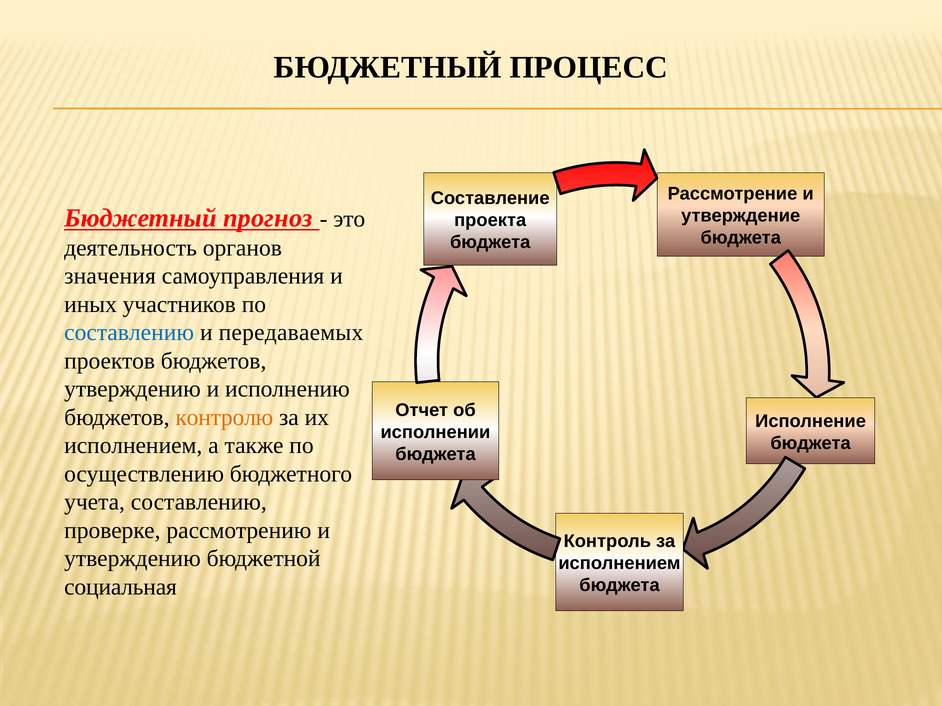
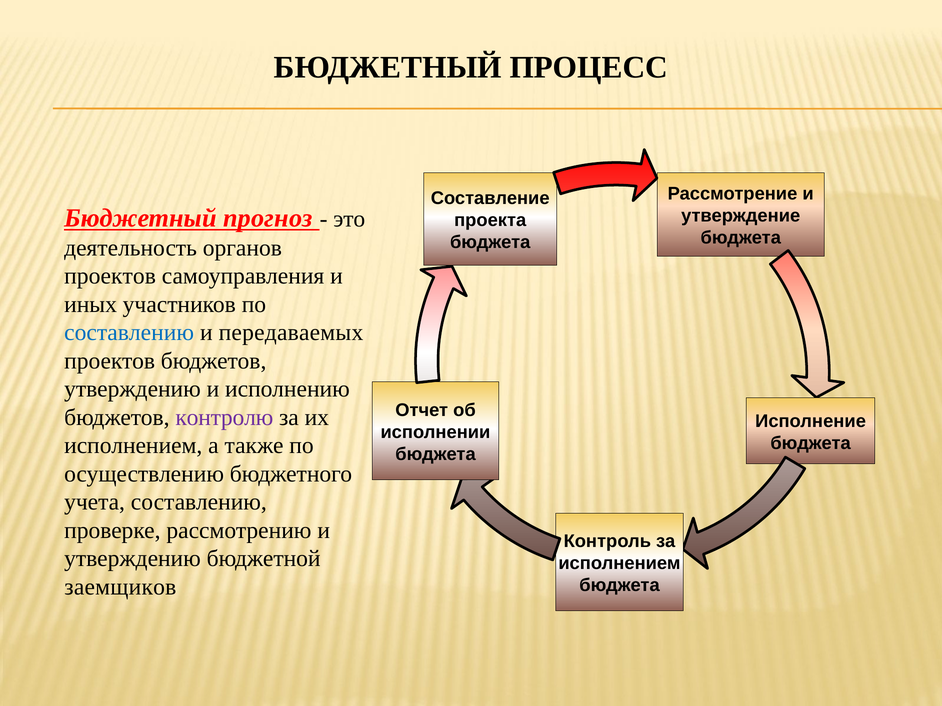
значения: значения -> проектов (110, 276)
контролю colour: orange -> purple (224, 418)
социальная: социальная -> заемщиков (120, 587)
